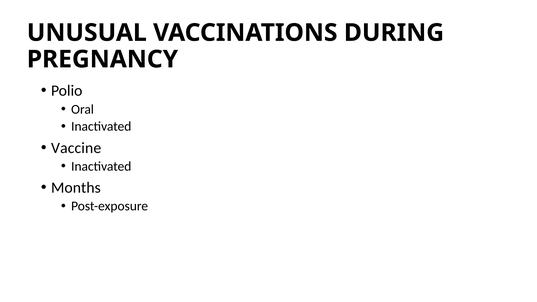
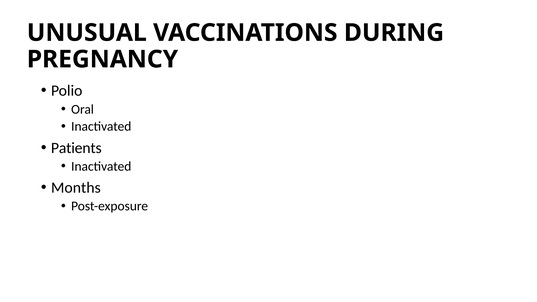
Vaccine: Vaccine -> Patients (76, 148)
